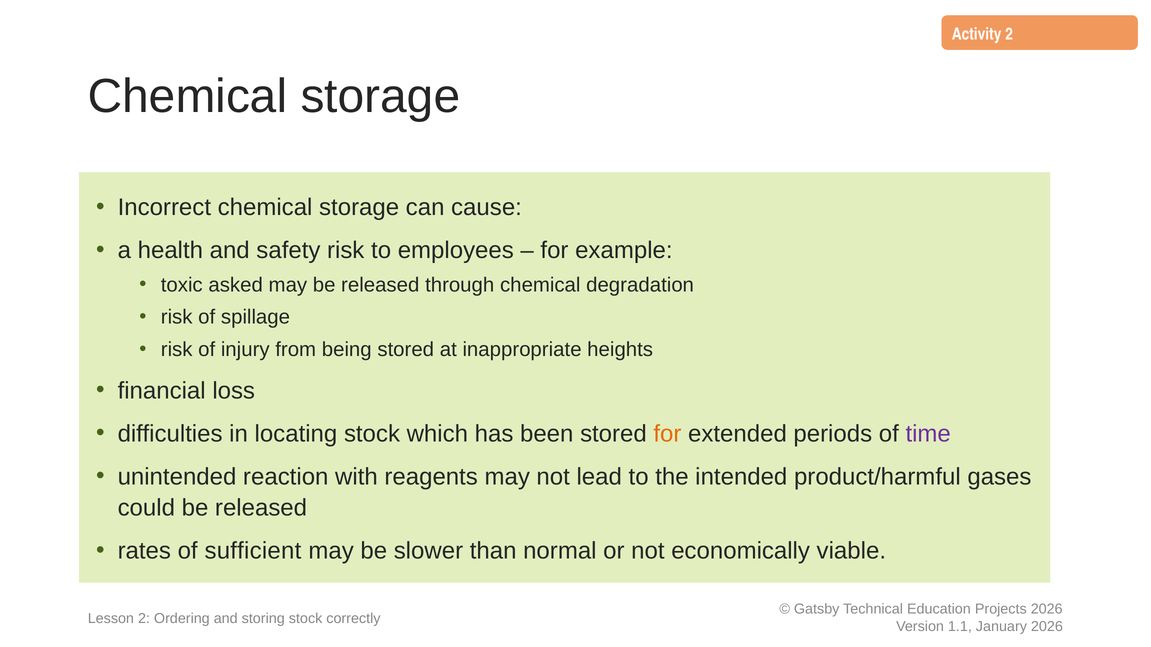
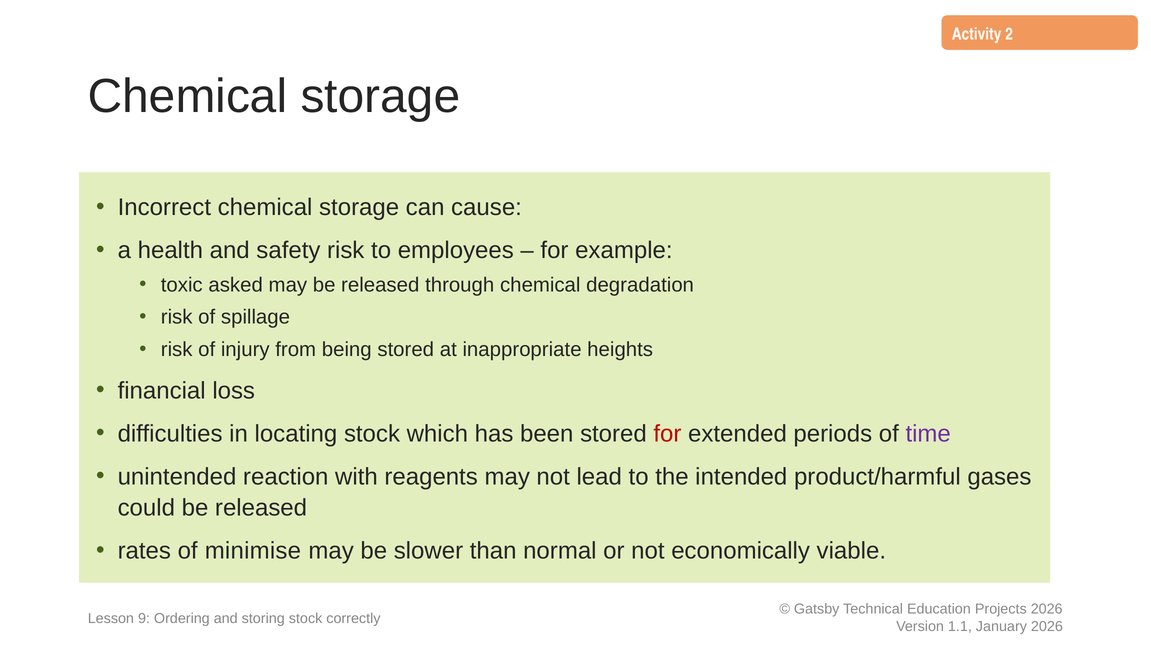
for colour: orange -> red (667, 434)
sufficient: sufficient -> minimise (253, 551)
Lesson 2: 2 -> 9 (144, 619)
